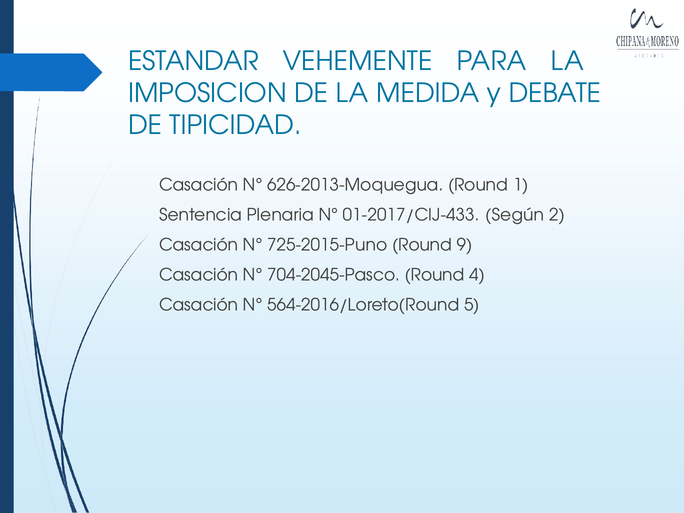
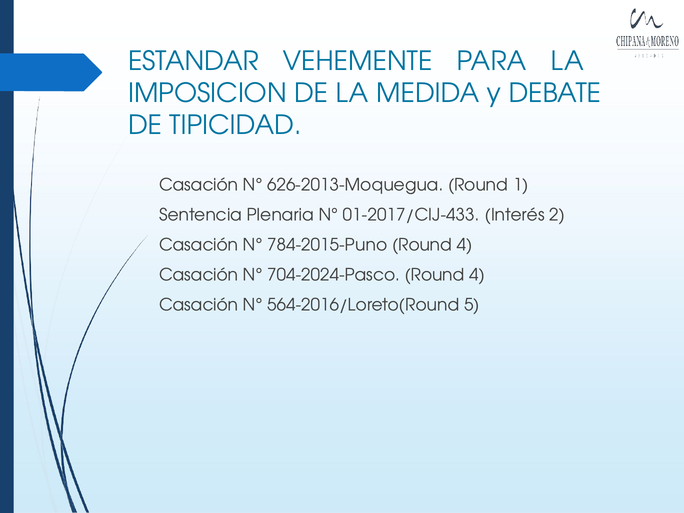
Según: Según -> Interés (515, 215)
725-2015-Puno: 725-2015-Puno -> 784-2015-Puno (327, 245)
9: 9 -> 4 (465, 245)
704-2045-Pasco: 704-2045-Pasco -> 704-2024-Pasco (334, 275)
